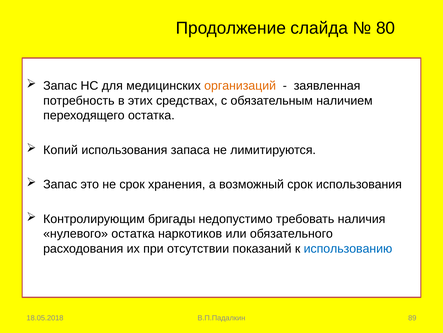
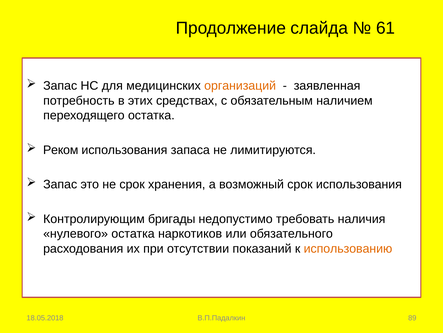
80: 80 -> 61 (386, 28)
Копий: Копий -> Реком (61, 150)
использованию colour: blue -> orange (348, 248)
